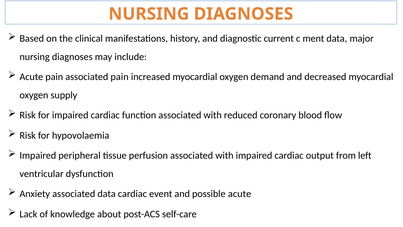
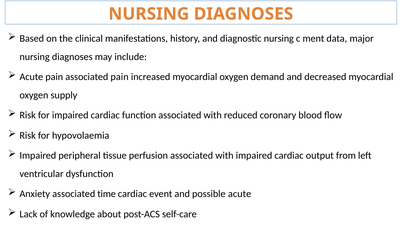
diagnostic current: current -> nursing (279, 39)
associated data: data -> time (107, 194)
